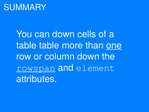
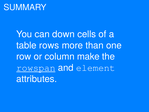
table table: table -> rows (49, 45)
one underline: present -> none (114, 45)
column down: down -> make (88, 56)
